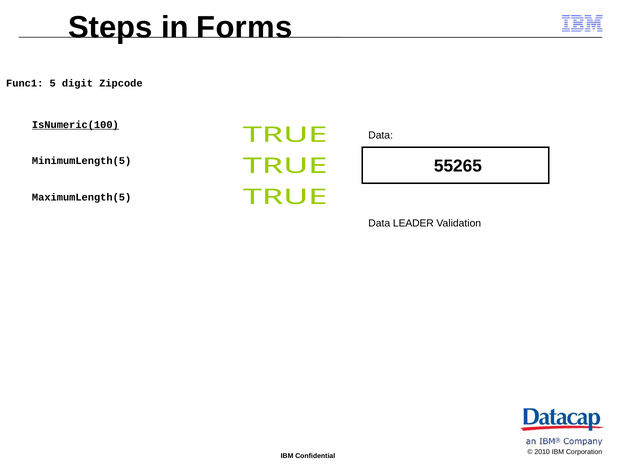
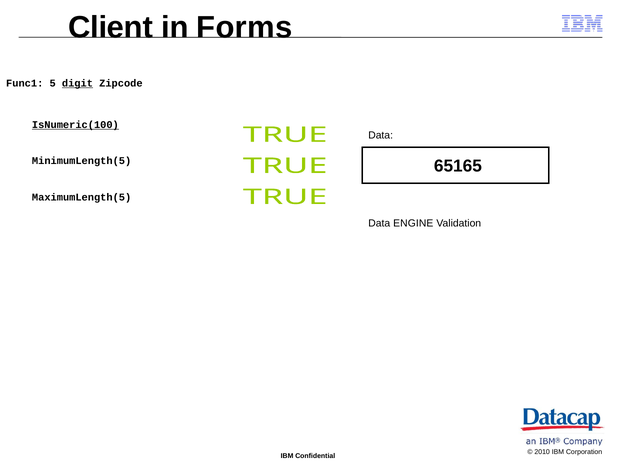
Steps: Steps -> Client (111, 27)
digit underline: none -> present (77, 83)
55265: 55265 -> 65165 (458, 166)
LEADER: LEADER -> ENGINE (413, 223)
